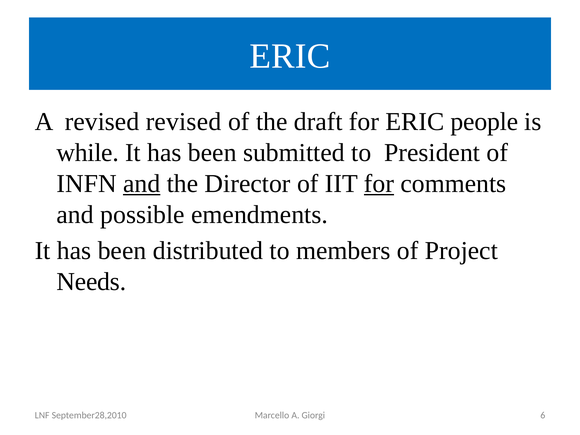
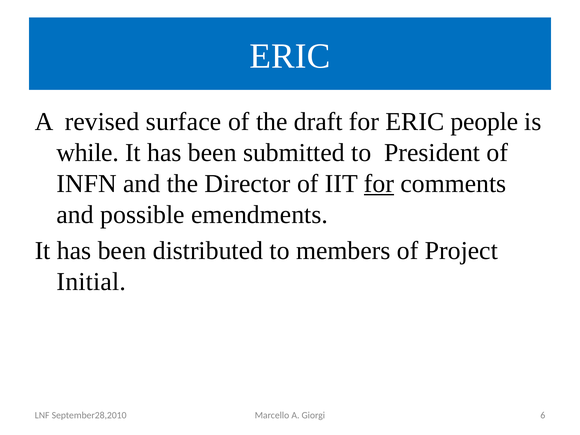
revised revised: revised -> surface (184, 122)
and underline: present -> none (142, 184)
Needs: Needs -> Initial (91, 282)
